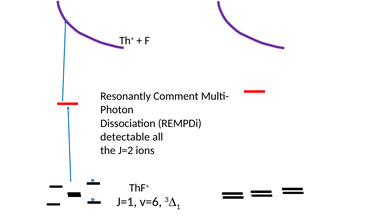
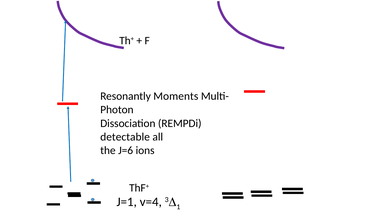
Comment: Comment -> Moments (176, 96)
J=2: J=2 -> J=6 (126, 151)
v=6: v=6 -> v=4 (151, 202)
